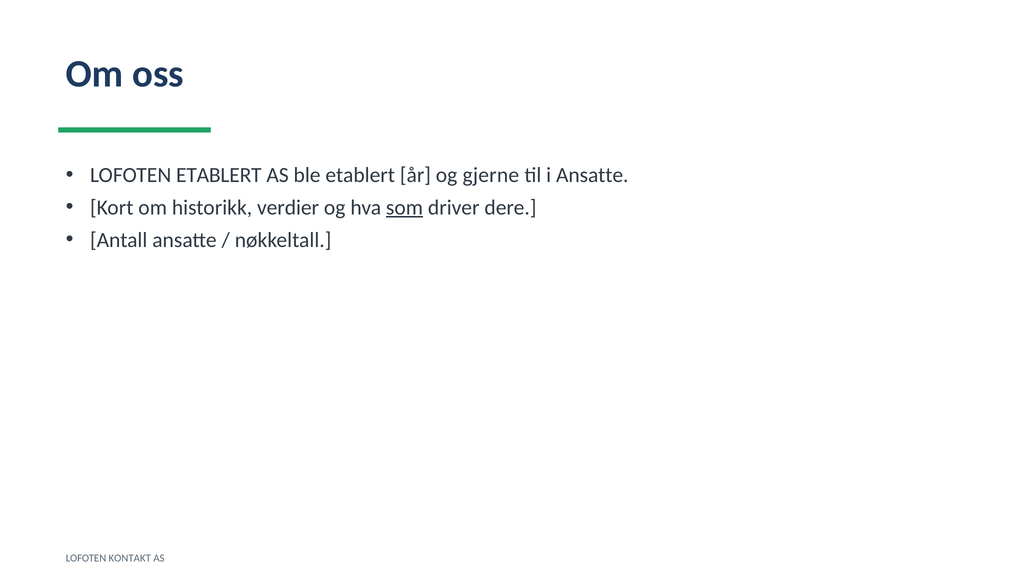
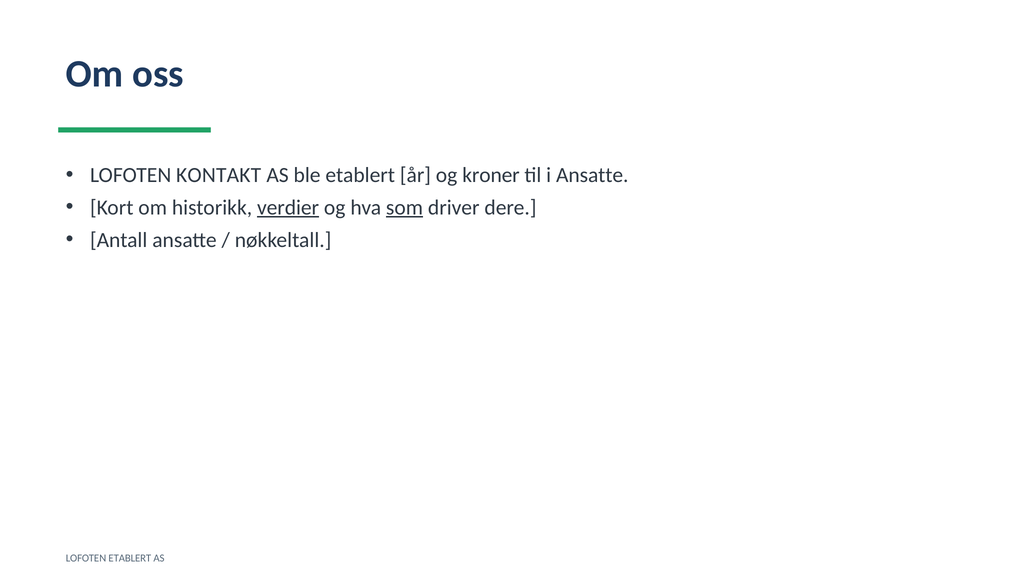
LOFOTEN ETABLERT: ETABLERT -> KONTAKT (219, 175)
gjerne: gjerne -> kroner (491, 175)
verdier underline: none -> present (288, 207)
LOFOTEN KONTAKT: KONTAKT -> ETABLERT (130, 558)
